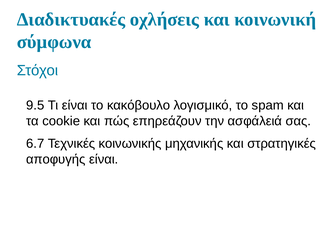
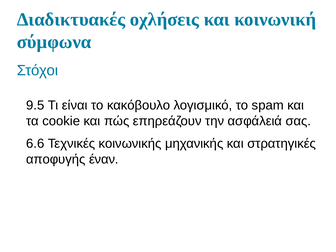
6.7: 6.7 -> 6.6 (35, 144)
αποφυγής είναι: είναι -> έναν (104, 159)
